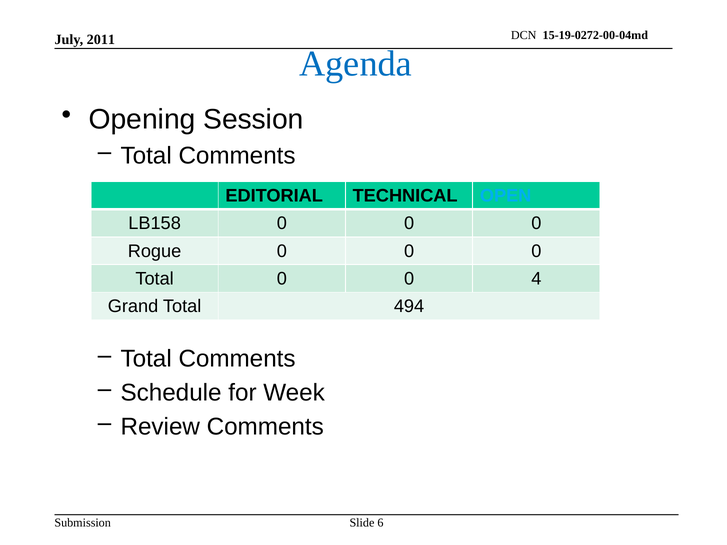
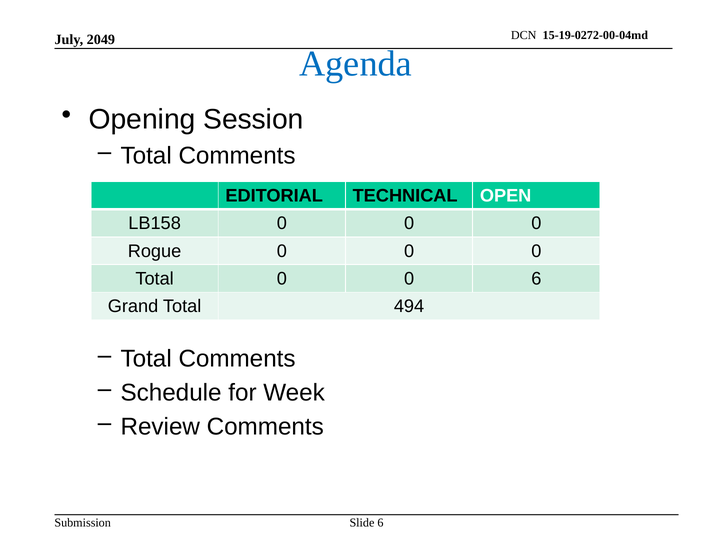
2011: 2011 -> 2049 (101, 40)
OPEN colour: light blue -> white (506, 196)
0 4: 4 -> 6 (536, 279)
